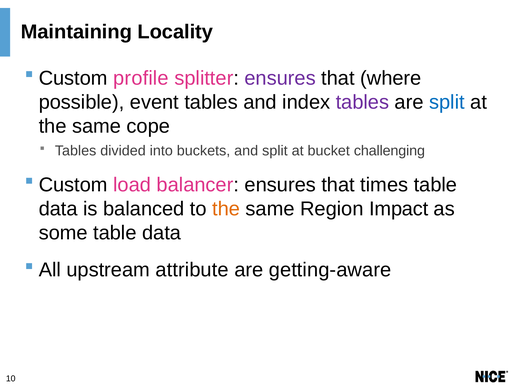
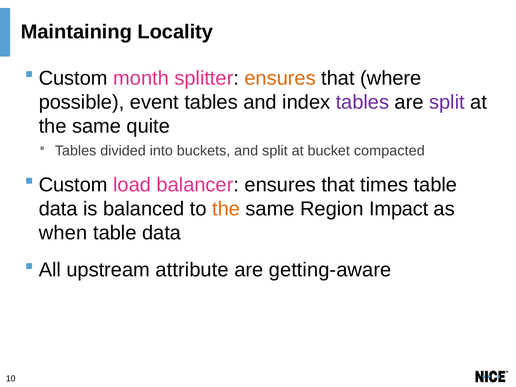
profile: profile -> month (141, 78)
ensures colour: purple -> orange (280, 78)
split colour: blue -> purple (447, 102)
cope: cope -> quite (148, 126)
challenging: challenging -> compacted (389, 151)
some: some -> when (63, 233)
